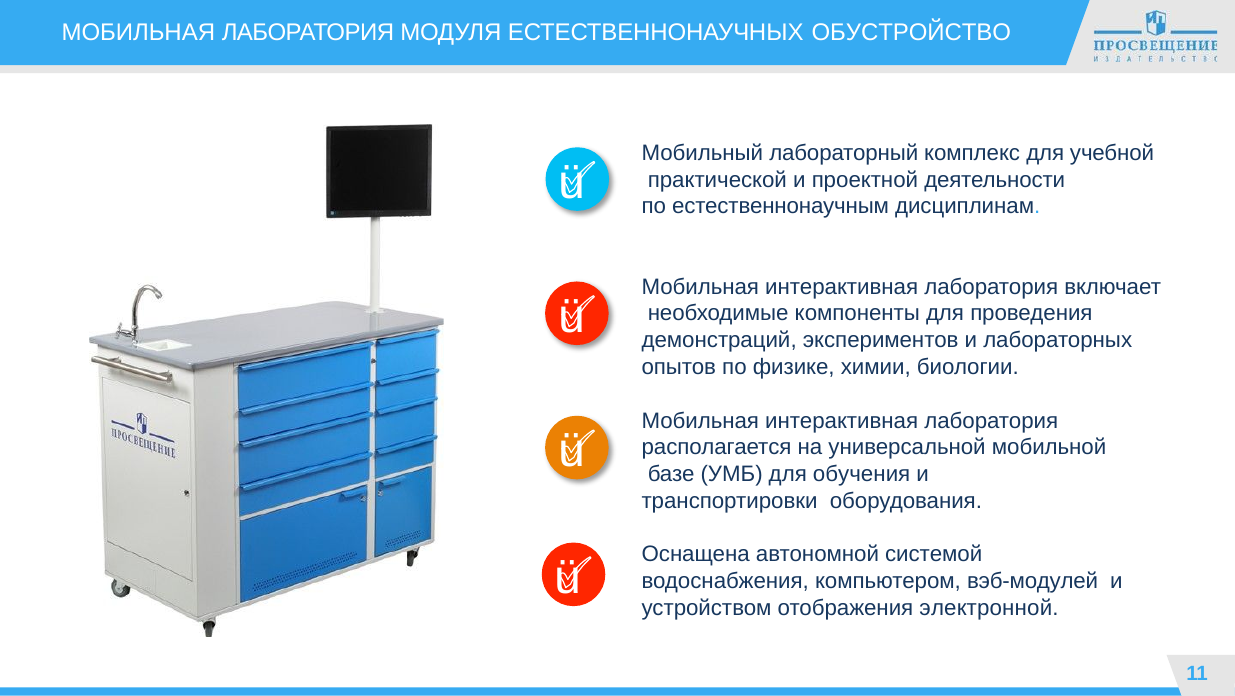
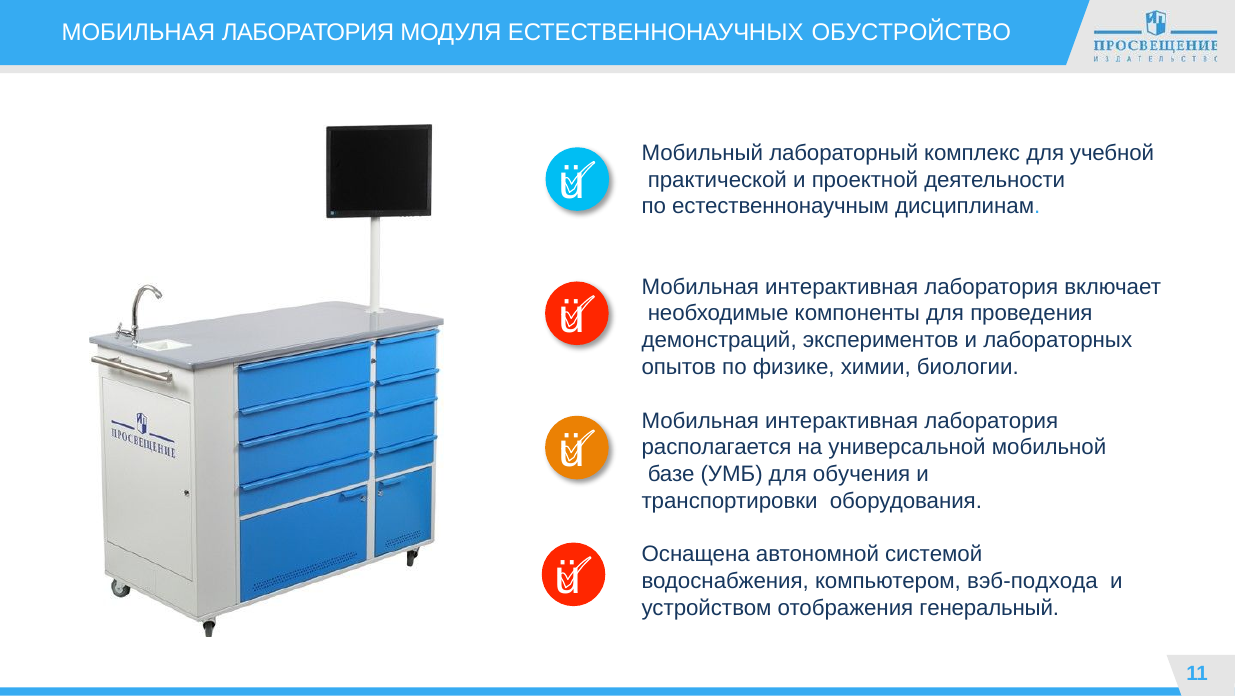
вэб-модулей: вэб-модулей -> вэб-подхода (1032, 581)
электронной: электронной -> генеральный (989, 607)
